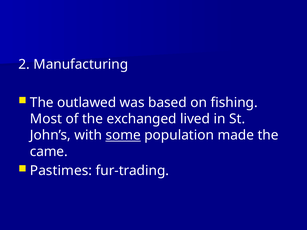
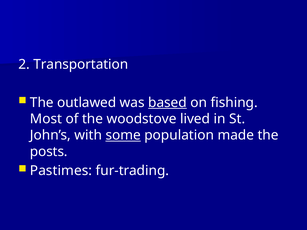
Manufacturing: Manufacturing -> Transportation (81, 64)
based underline: none -> present (167, 103)
exchanged: exchanged -> woodstove (142, 119)
came: came -> posts (49, 152)
